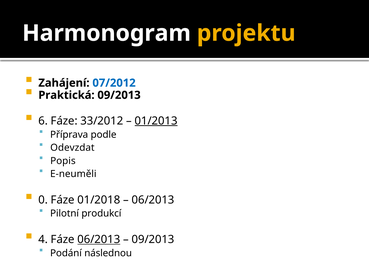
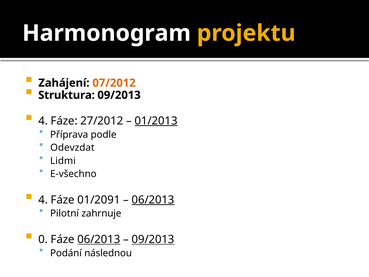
07/2012 colour: blue -> orange (114, 83)
Praktická: Praktická -> Struktura (66, 95)
6: 6 -> 4 (43, 121)
33/2012: 33/2012 -> 27/2012 (102, 121)
Popis: Popis -> Lidmi (63, 161)
E-neuměli: E-neuměli -> E-všechno (73, 174)
0: 0 -> 4 (43, 200)
01/2018: 01/2018 -> 01/2091 (99, 200)
06/2013 underline: none -> present (153, 200)
produkcí: produkcí -> zahrnuje (101, 213)
4: 4 -> 0 (43, 239)
09/2013 underline: none -> present (153, 239)
